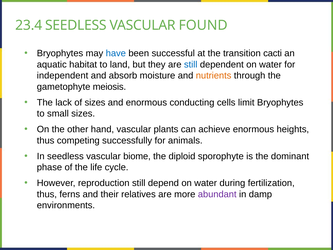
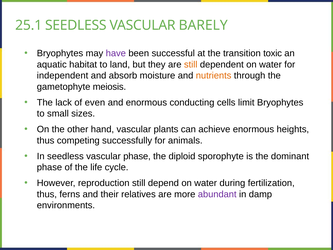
23.4: 23.4 -> 25.1 (29, 25)
FOUND: FOUND -> BARELY (203, 25)
have colour: blue -> purple (116, 53)
cacti: cacti -> toxic (273, 53)
still colour: blue -> orange (191, 64)
of sizes: sizes -> even (95, 102)
vascular biome: biome -> phase (137, 156)
